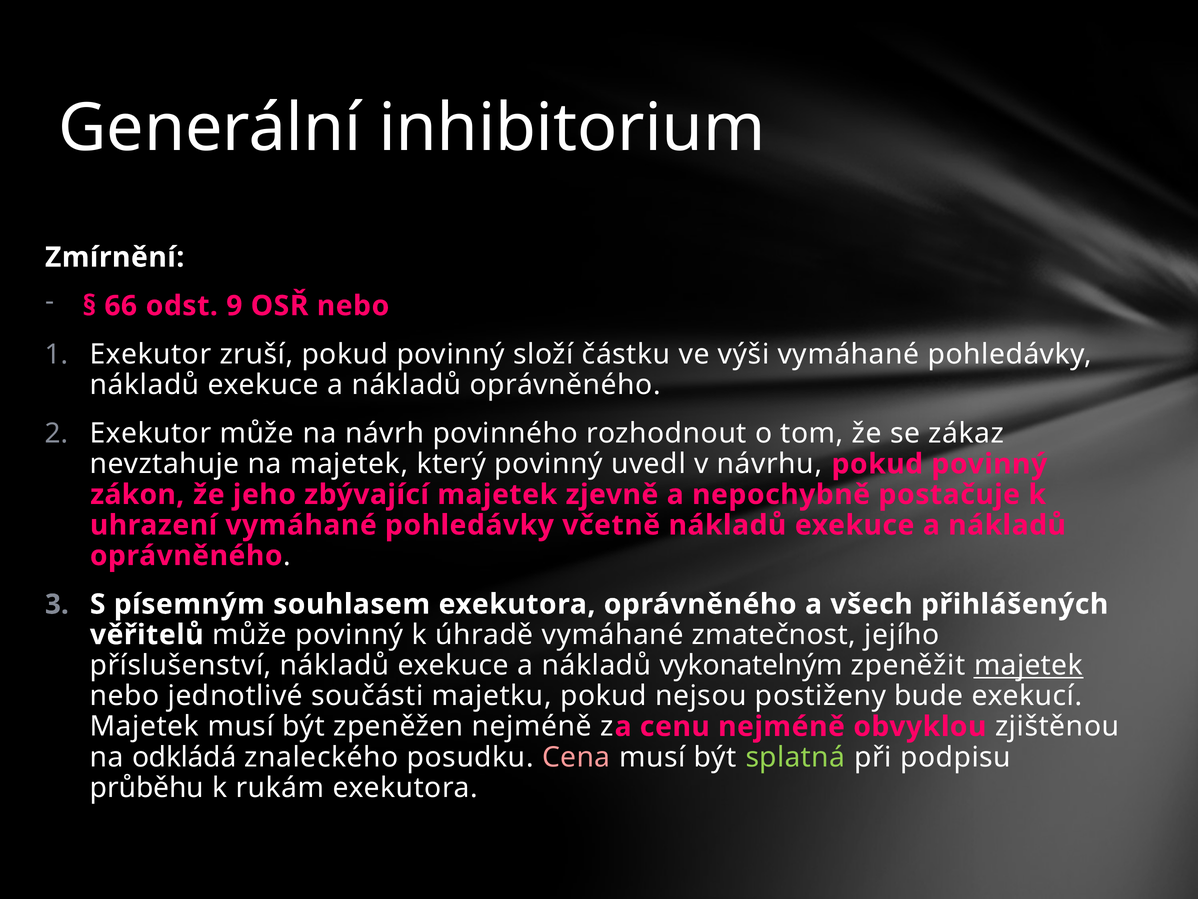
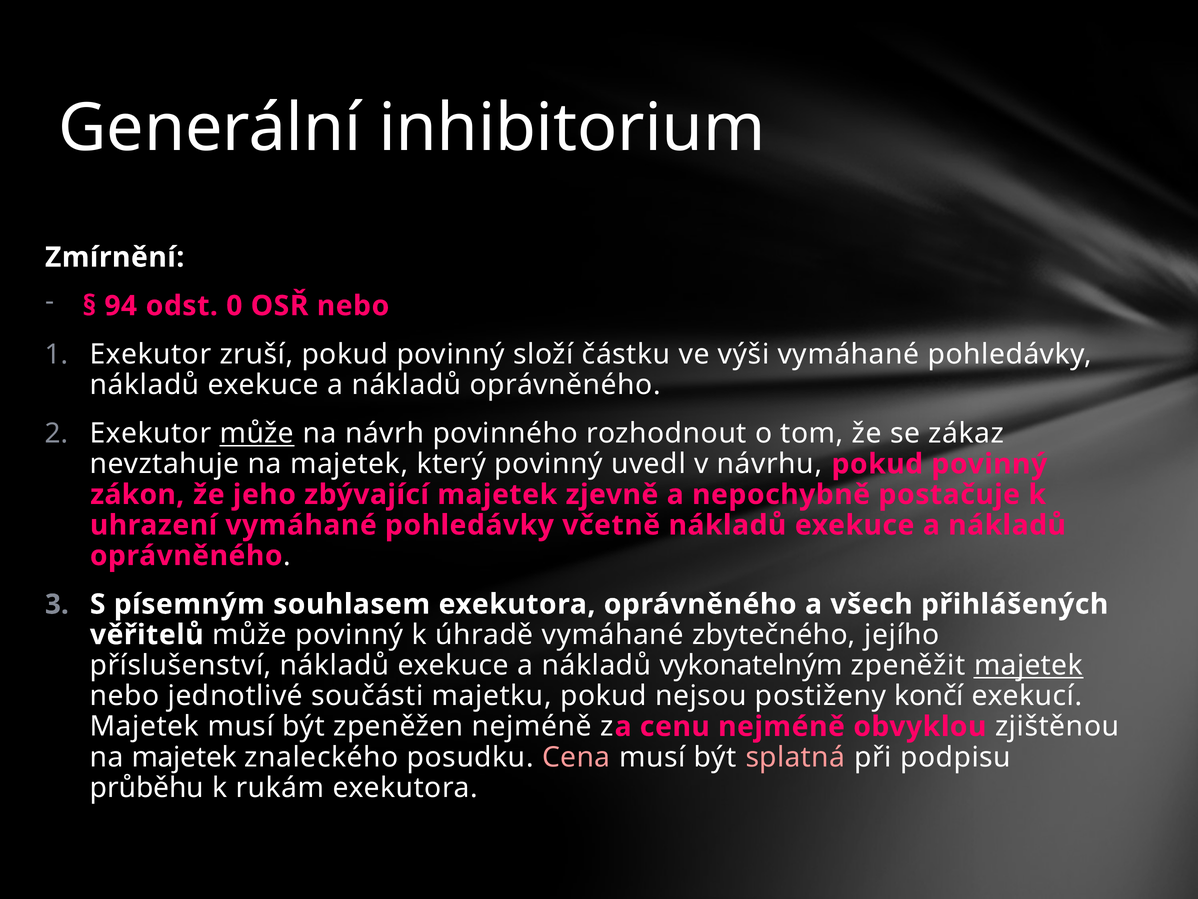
66: 66 -> 94 (121, 306)
9: 9 -> 0 (234, 306)
může underline: none -> present (257, 433)
zmatečnost: zmatečnost -> zbytečného (774, 635)
bude: bude -> končí (929, 696)
odkládá: odkládá -> majetek (184, 757)
splatná colour: light green -> pink (795, 757)
